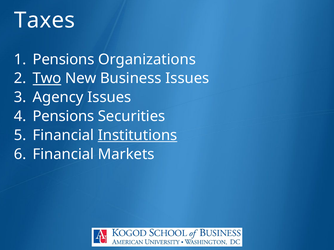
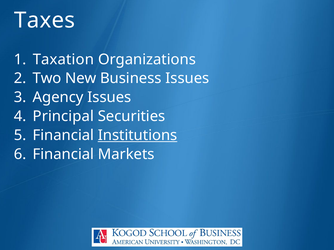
Pensions: Pensions -> Taxation (63, 59)
Two underline: present -> none (47, 79)
Pensions: Pensions -> Principal (63, 117)
